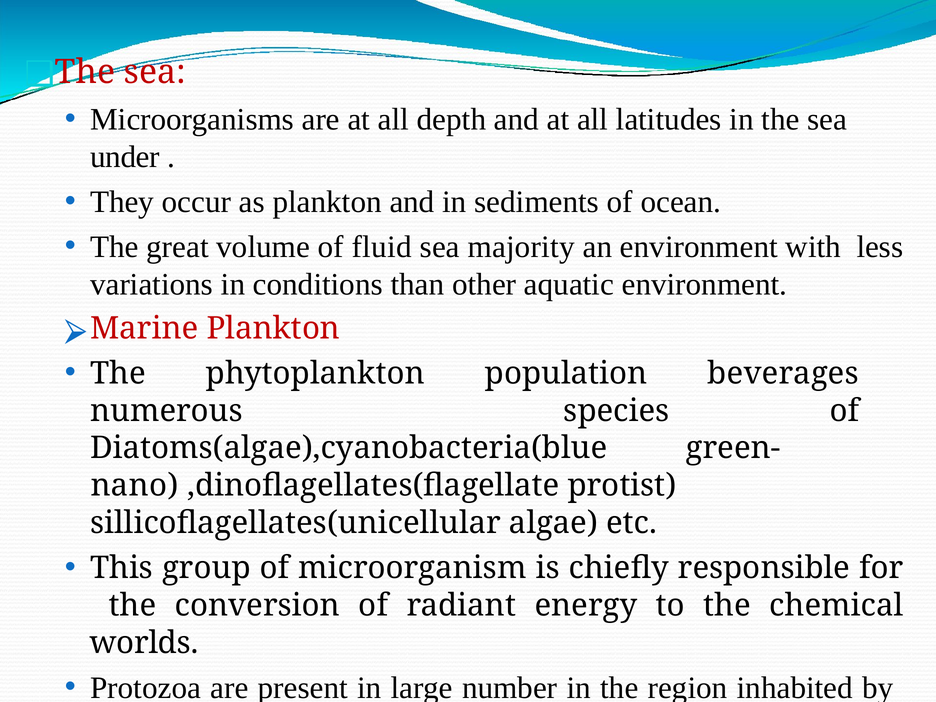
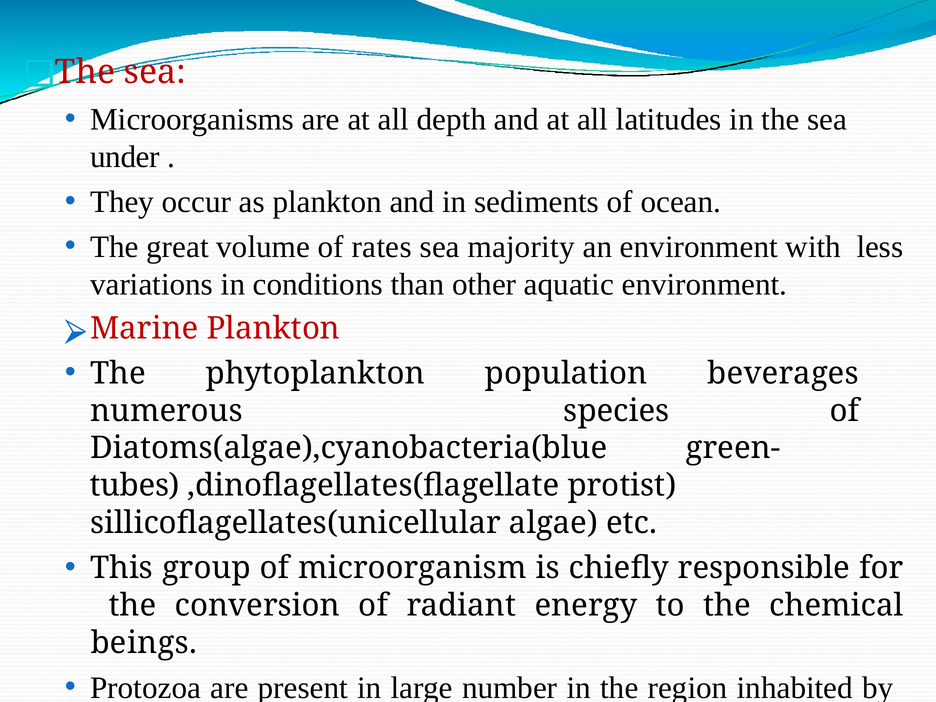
fluid: fluid -> rates (382, 247)
nano: nano -> tubes (135, 486)
worlds: worlds -> beings (144, 643)
